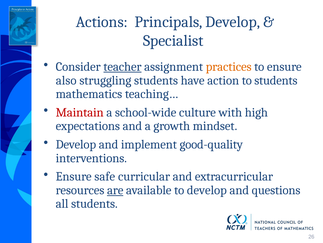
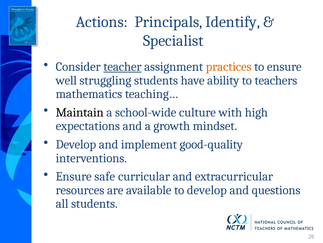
Principals Develop: Develop -> Identify (233, 22)
also: also -> well (66, 80)
action: action -> ability (223, 80)
to students: students -> teachers (276, 80)
Maintain colour: red -> black (80, 112)
are underline: present -> none (115, 190)
